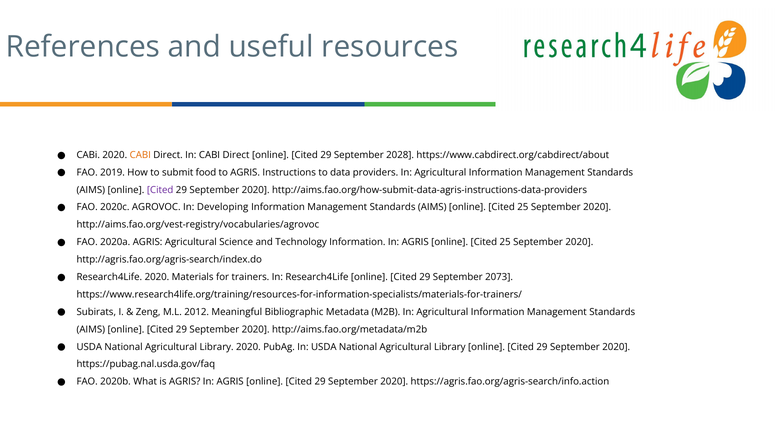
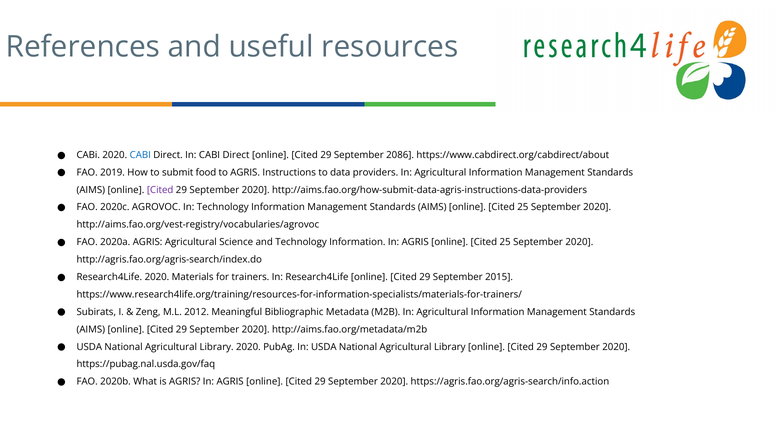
CABI colour: orange -> blue (140, 155)
2028: 2028 -> 2086 (400, 155)
In Developing: Developing -> Technology (223, 207)
2073: 2073 -> 2015 (499, 277)
